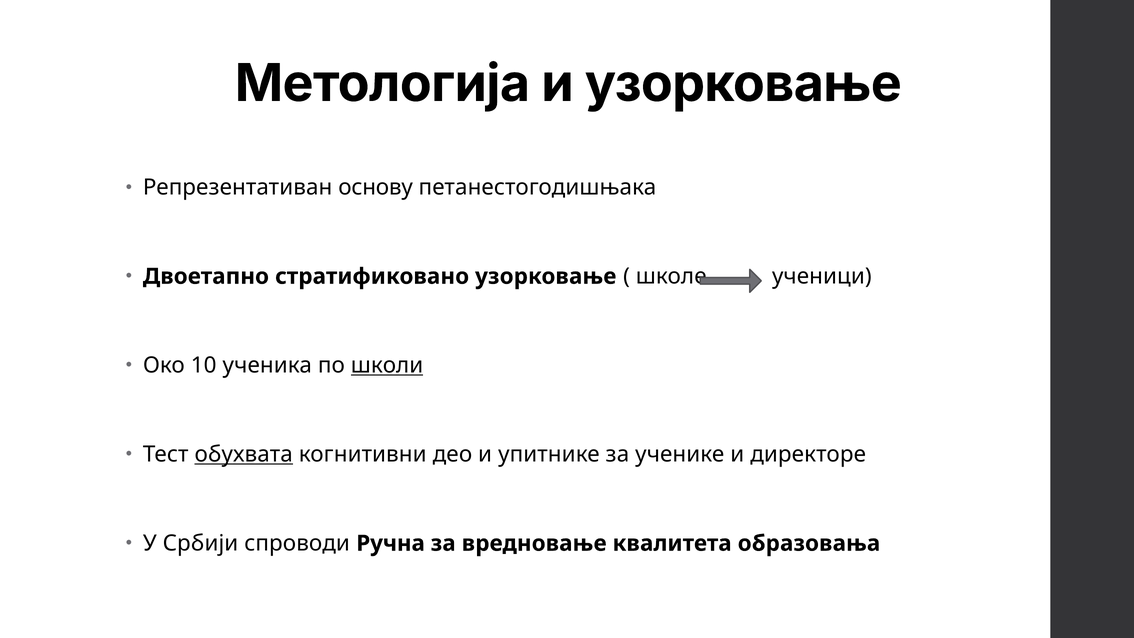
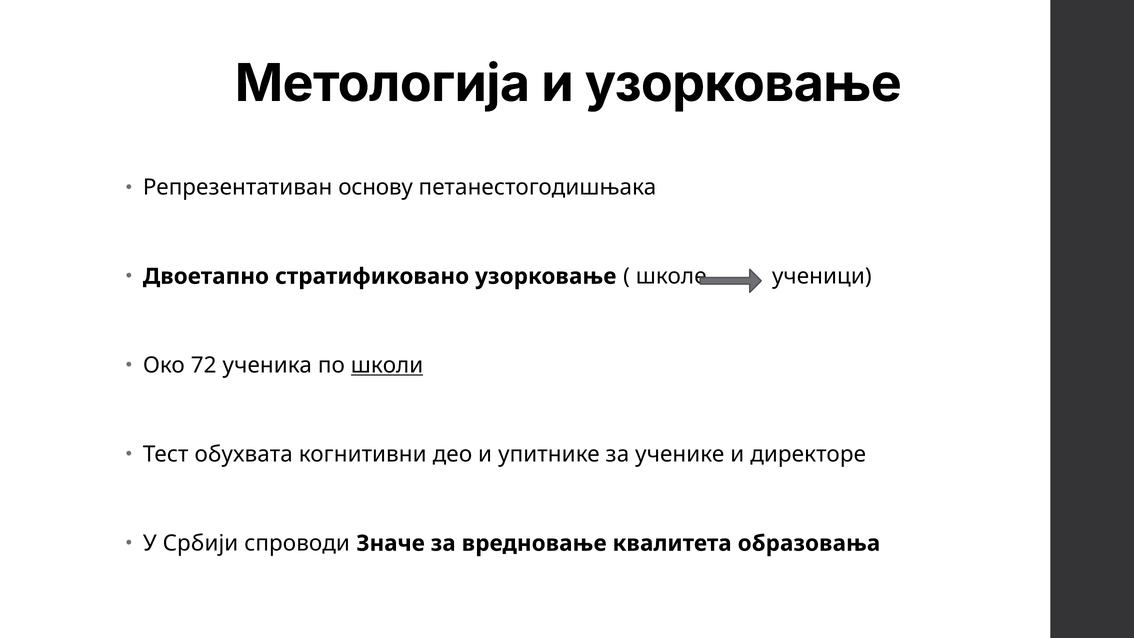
10: 10 -> 72 (204, 365)
обухвата underline: present -> none (244, 454)
Ручна: Ручна -> Значе (391, 543)
